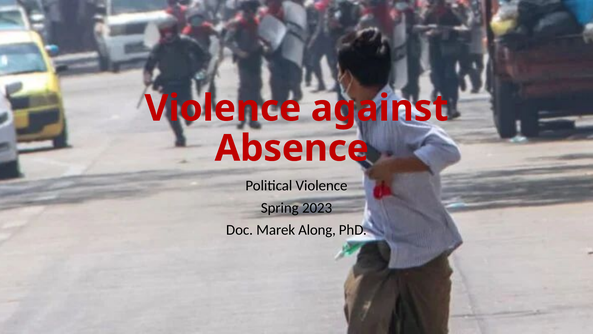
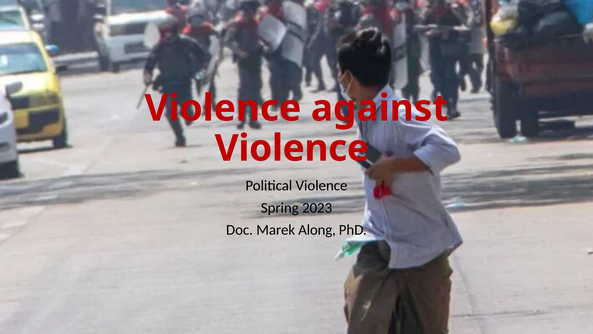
Absence: Absence -> Violence (292, 148)
